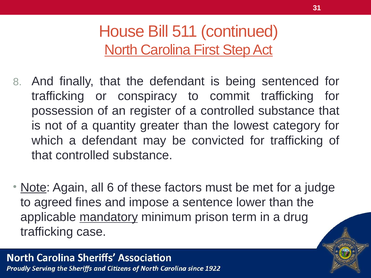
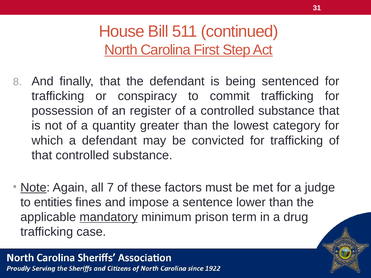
6: 6 -> 7 (110, 188)
agreed: agreed -> entities (53, 202)
